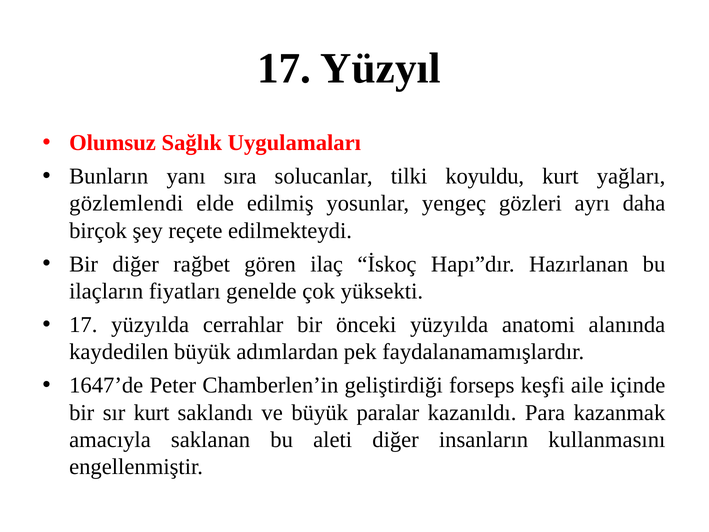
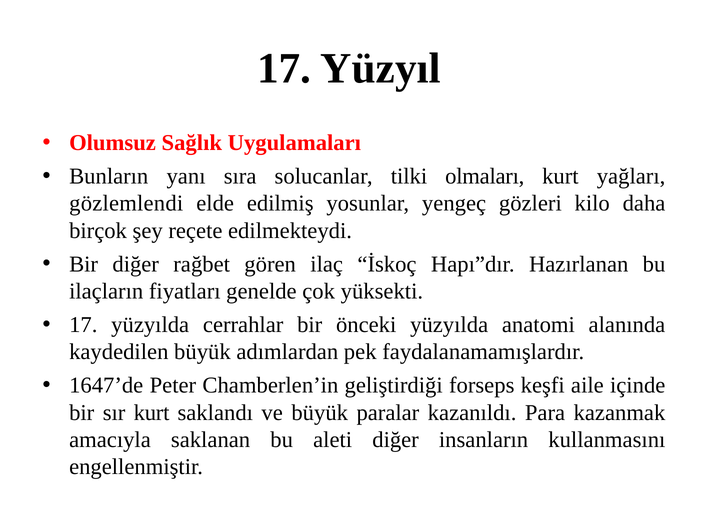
koyuldu: koyuldu -> olmaları (485, 176)
ayrı: ayrı -> kilo (592, 203)
